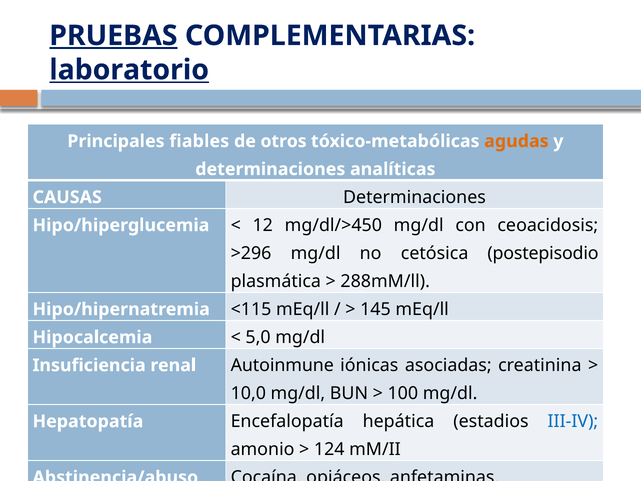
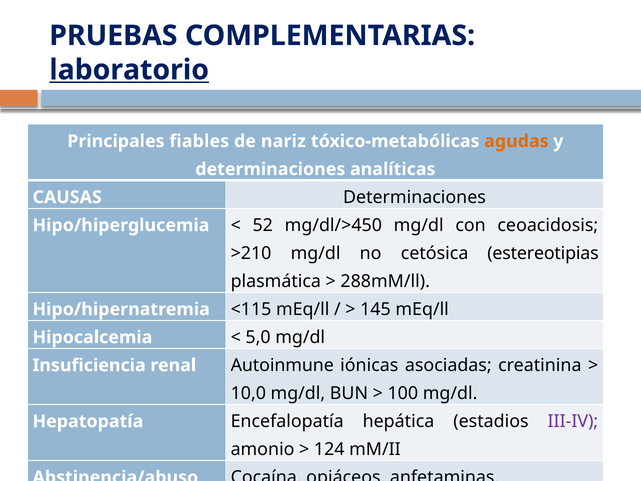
PRUEBAS underline: present -> none (113, 36)
de otros: otros -> nariz (283, 141)
12: 12 -> 52 (263, 225)
>296: >296 -> >210 (251, 253)
postepisodio: postepisodio -> estereotipias (543, 253)
III-IV colour: blue -> purple (573, 421)
